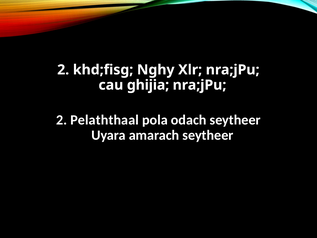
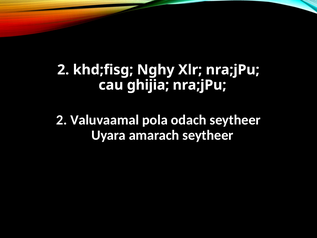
Pelaththaal: Pelaththaal -> Valuvaamal (105, 120)
